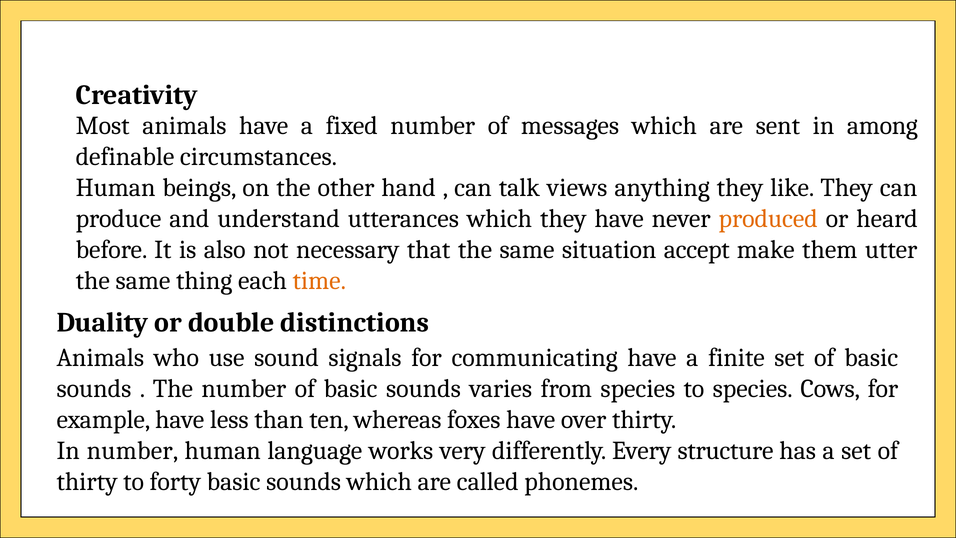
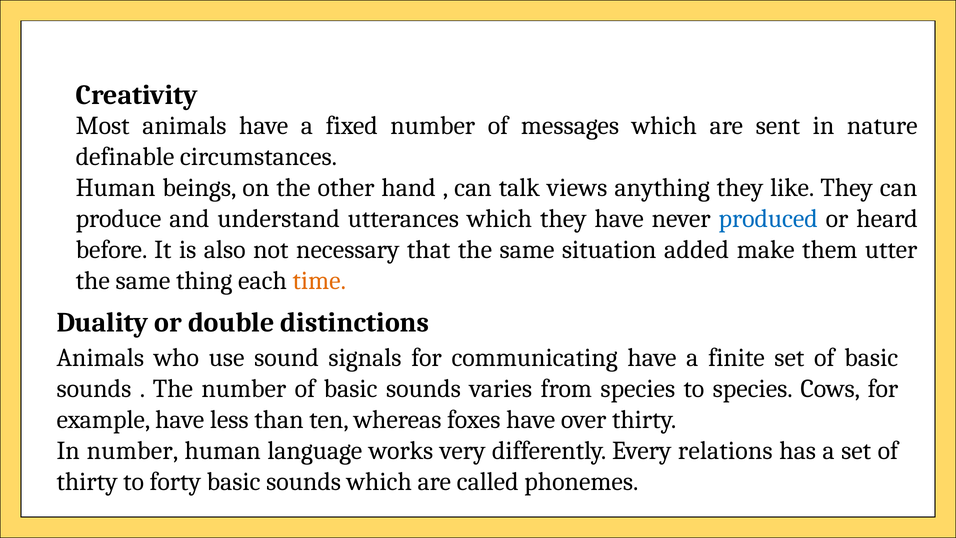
among: among -> nature (882, 125)
produced colour: orange -> blue (768, 219)
accept: accept -> added (697, 250)
structure: structure -> relations (725, 451)
